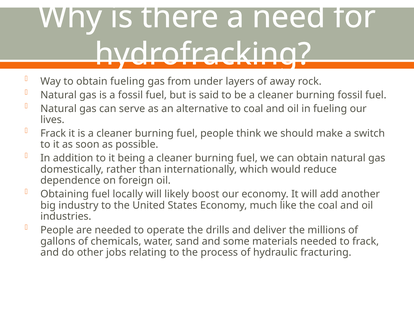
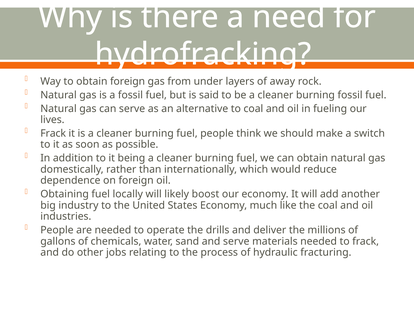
obtain fueling: fueling -> foreign (128, 81)
and some: some -> serve (236, 242)
